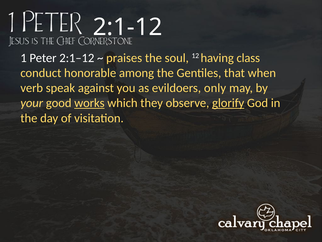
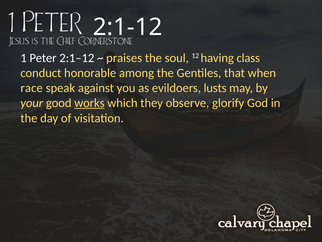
verb: verb -> race (32, 88)
only: only -> lusts (215, 88)
glorify underline: present -> none (228, 103)
